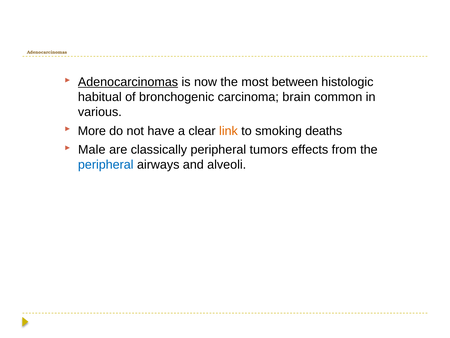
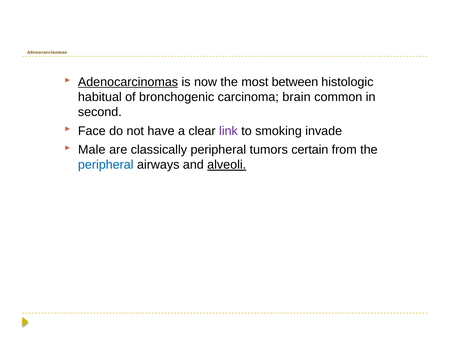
various: various -> second (100, 112)
More: More -> Face (92, 131)
link colour: orange -> purple (228, 131)
deaths: deaths -> invade (324, 131)
effects: effects -> certain (310, 149)
alveoli underline: none -> present (227, 164)
